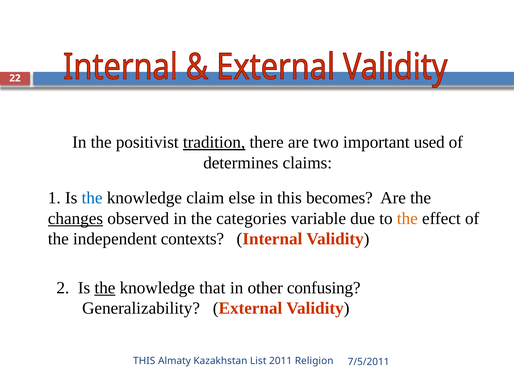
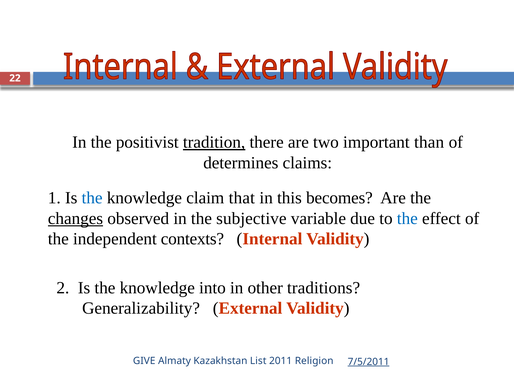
used: used -> than (429, 142)
else: else -> that (242, 198)
categories: categories -> subjective (251, 219)
the colour: orange -> blue (407, 219)
the underline: present -> none (105, 288)
that: that -> into (212, 288)
confusing: confusing -> traditions (324, 288)
THIS: THIS -> GIVE (144, 361)
7/5/2011 underline: none -> present (369, 362)
